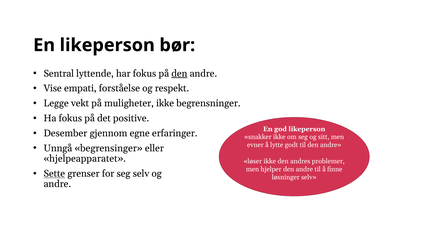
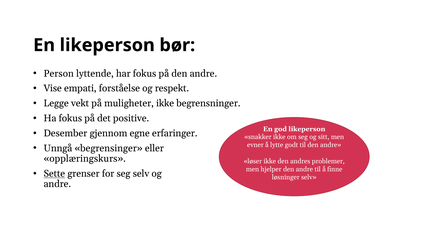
Sentral: Sentral -> Person (59, 73)
den underline: present -> none (179, 73)
hjelpeapparatet: hjelpeapparatet -> opplæringskurs (85, 159)
